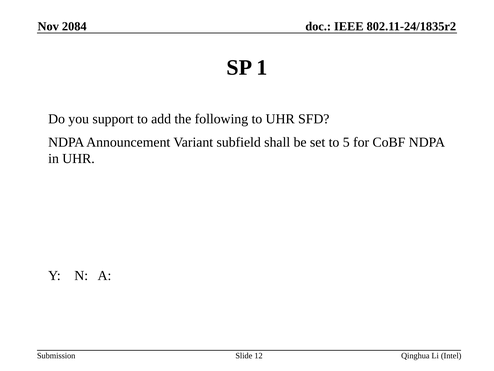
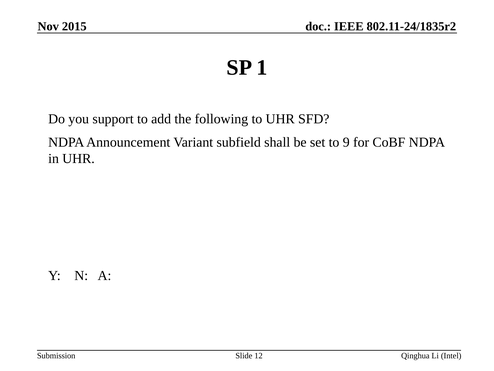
2084: 2084 -> 2015 (74, 26)
5: 5 -> 9 (346, 142)
